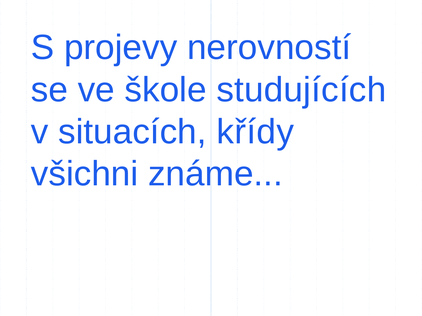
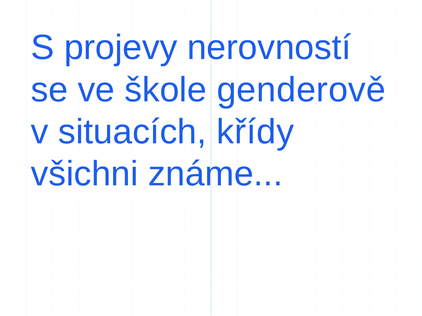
studujících: studujících -> genderově (301, 90)
